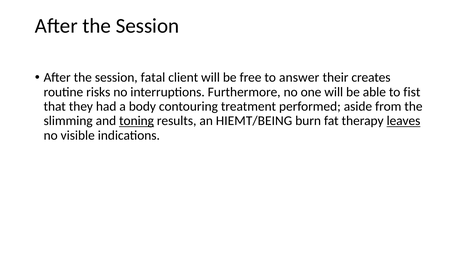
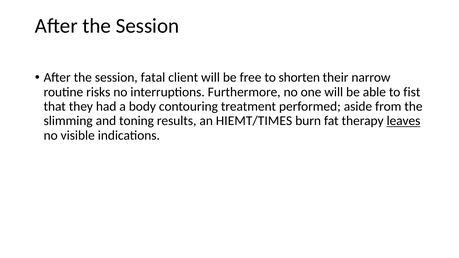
answer: answer -> shorten (299, 78)
creates: creates -> narrow (371, 78)
toning underline: present -> none (137, 121)
HIEMT/BEING: HIEMT/BEING -> HIEMT/TIMES (254, 121)
